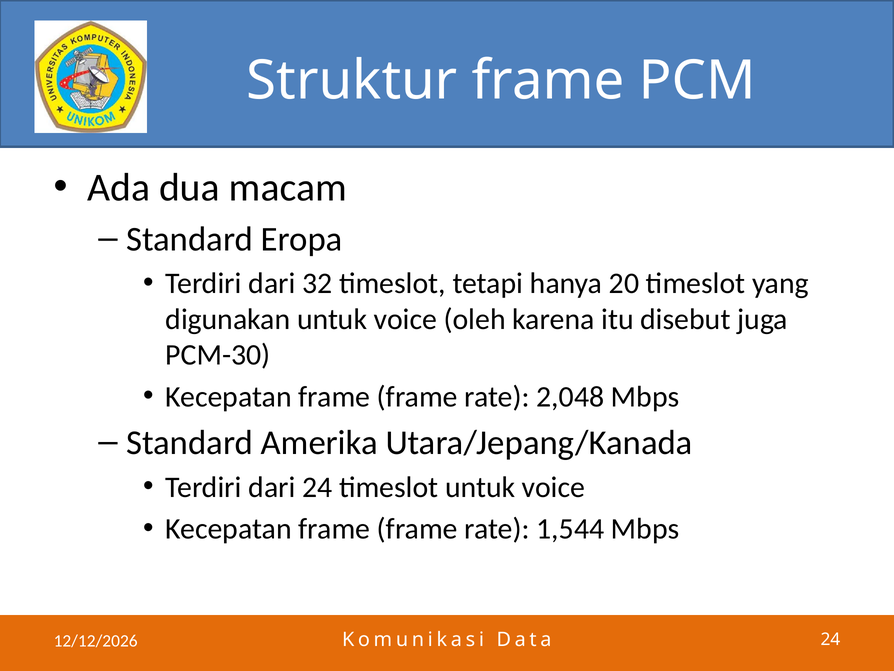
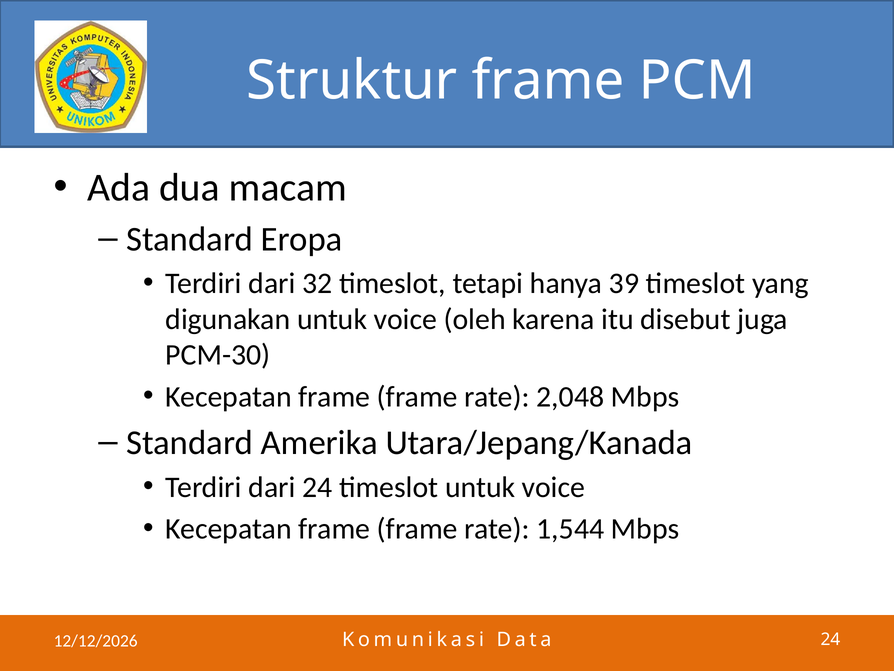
20: 20 -> 39 (624, 283)
